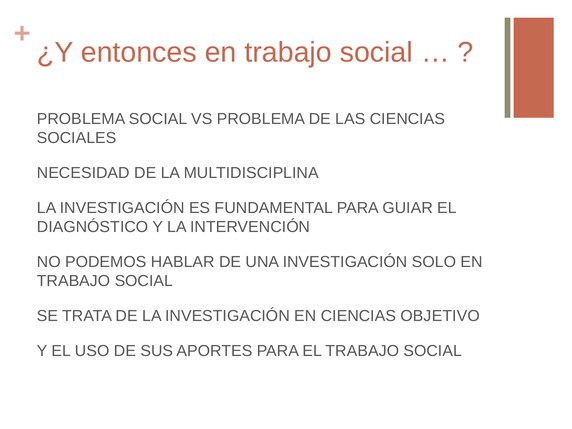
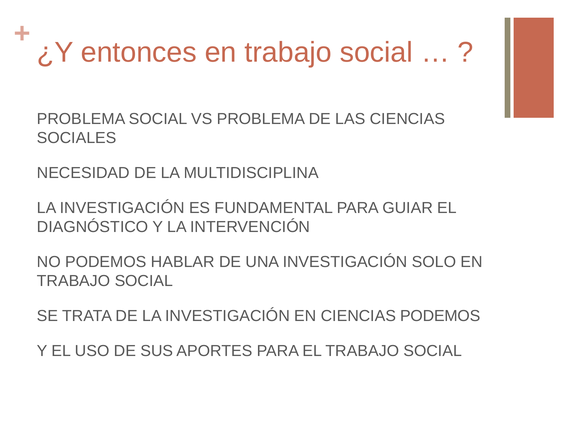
CIENCIAS OBJETIVO: OBJETIVO -> PODEMOS (440, 316)
